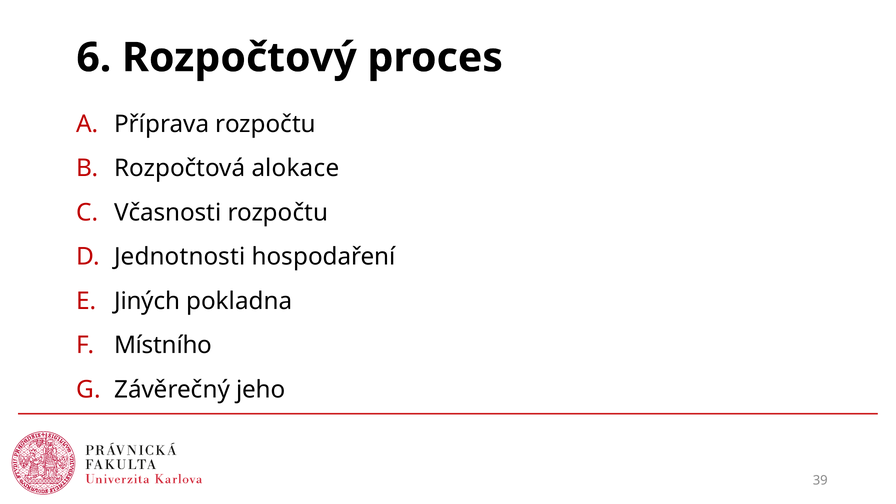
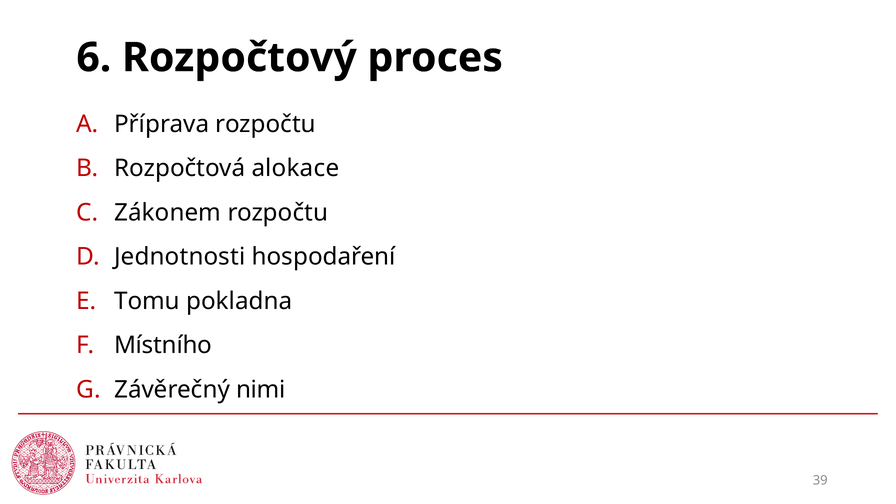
Včasnosti: Včasnosti -> Zákonem (168, 213)
Jiných: Jiných -> Tomu (147, 301)
jeho: jeho -> nimi (261, 390)
